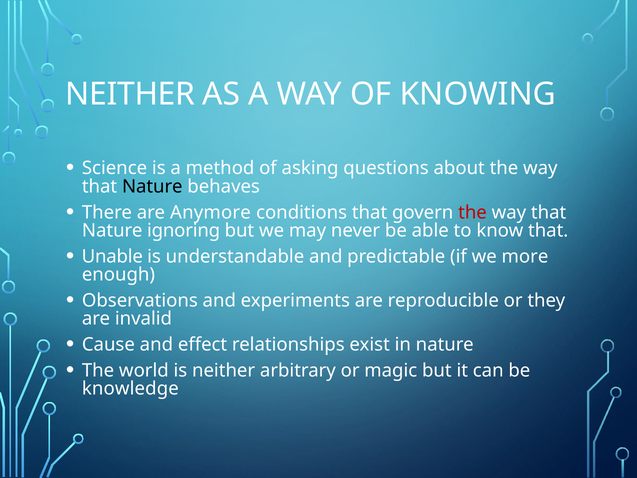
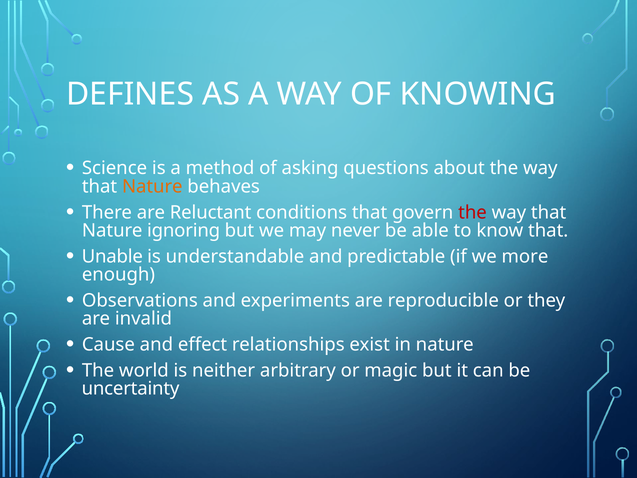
NEITHER: NEITHER -> DEFINES (130, 94)
Nature colour: black -> orange (152, 186)
Anymore: Anymore -> Reluctant (211, 212)
knowledge: knowledge -> uncertainty (131, 389)
